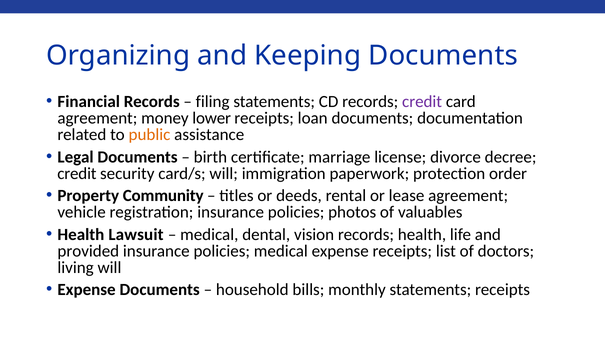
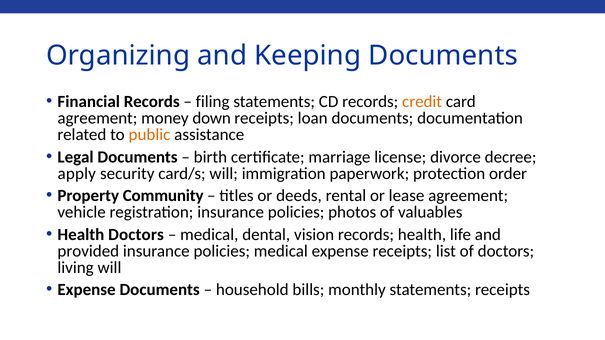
credit colour: purple -> orange (422, 102)
lower: lower -> down (212, 118)
credit: credit -> apply (77, 174)
Health Lawsuit: Lawsuit -> Doctors (136, 235)
